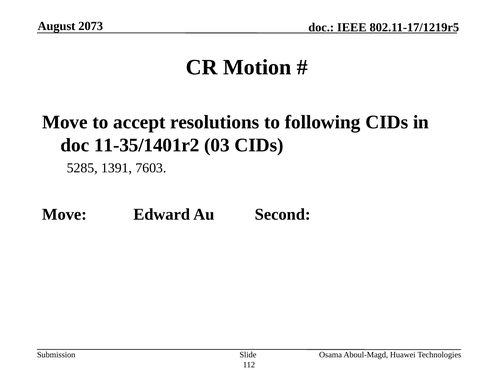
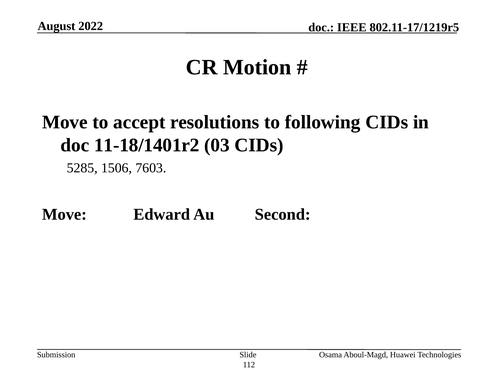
2073: 2073 -> 2022 (91, 26)
11-35/1401r2: 11-35/1401r2 -> 11-18/1401r2 (147, 145)
1391: 1391 -> 1506 (117, 168)
